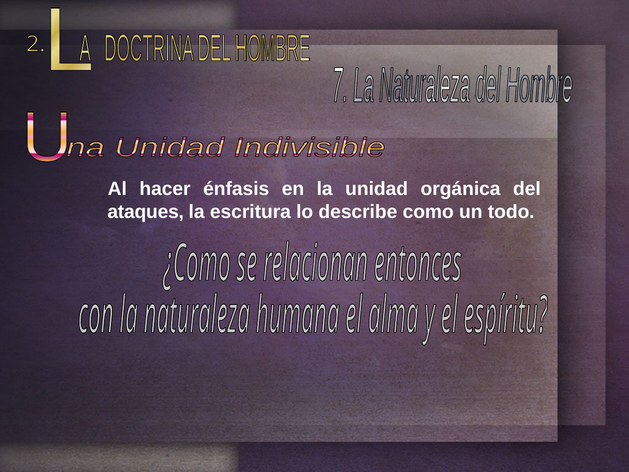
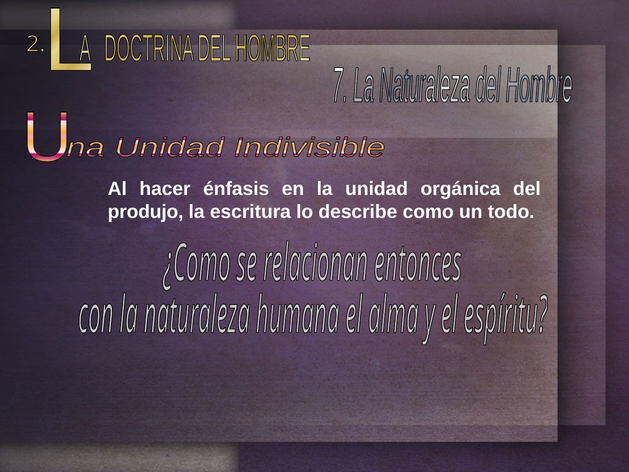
ataques: ataques -> produjo (146, 212)
